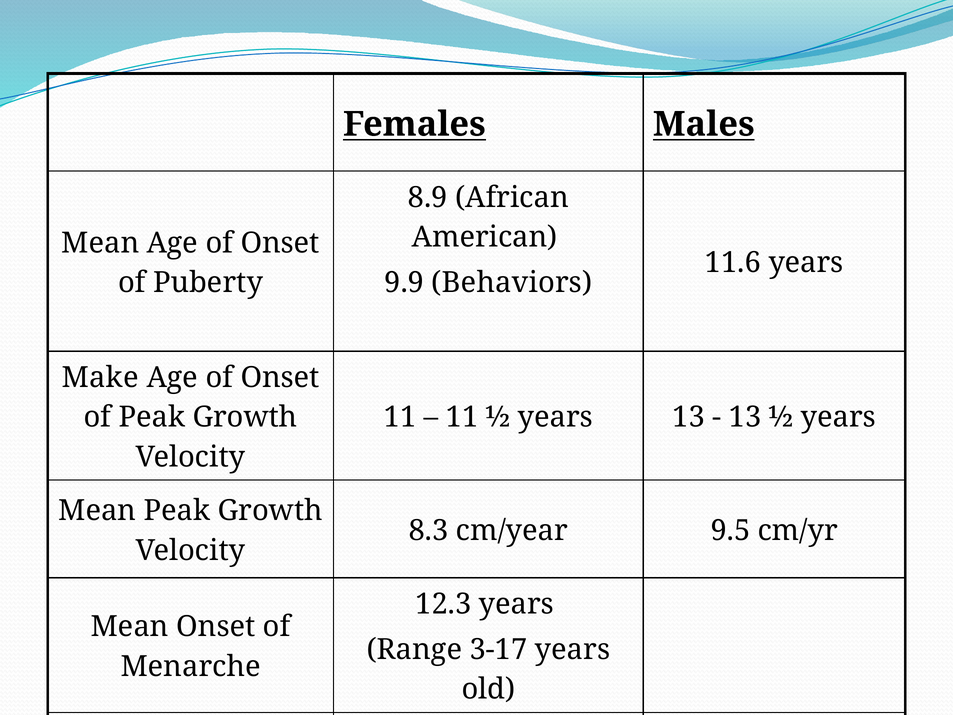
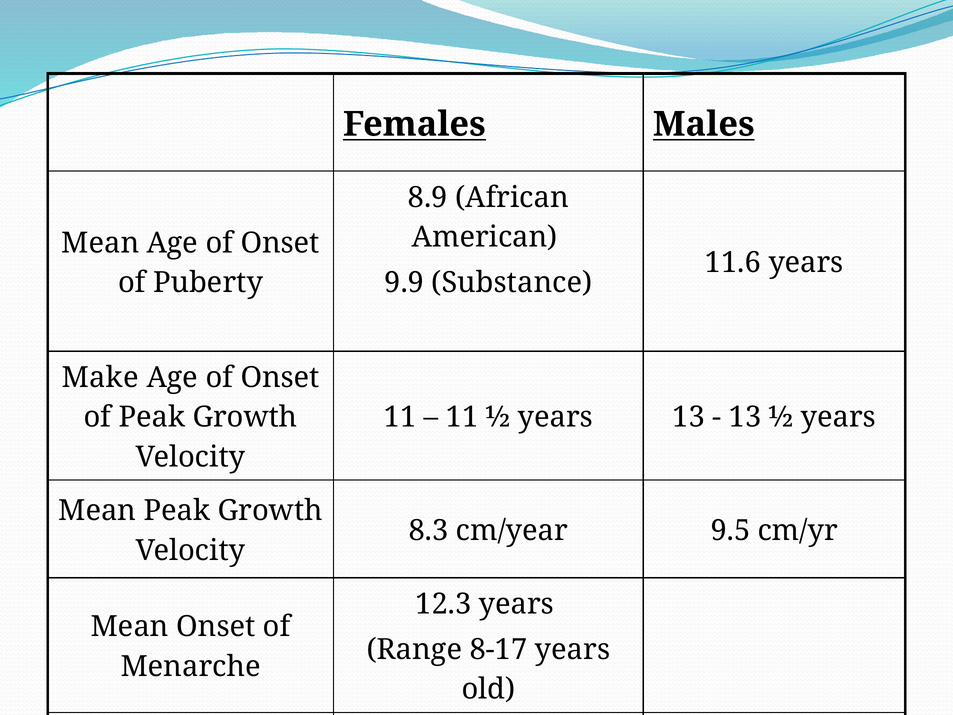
Behaviors: Behaviors -> Substance (512, 283)
3-17: 3-17 -> 8-17 (499, 649)
